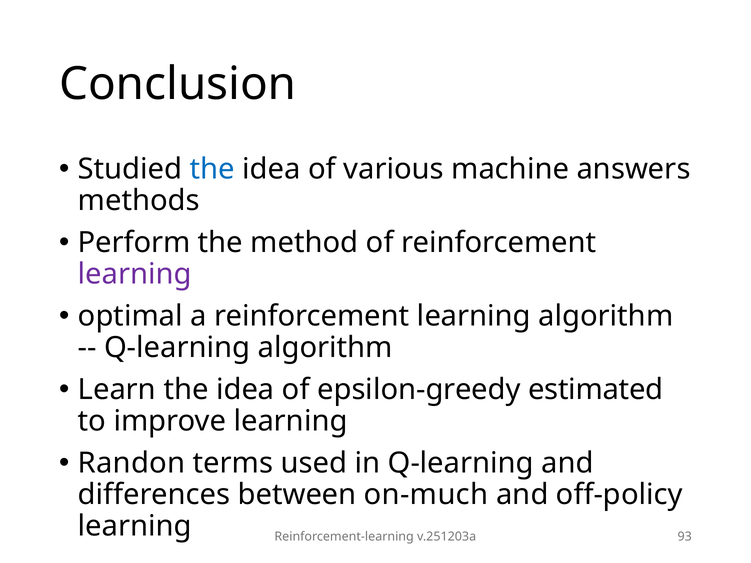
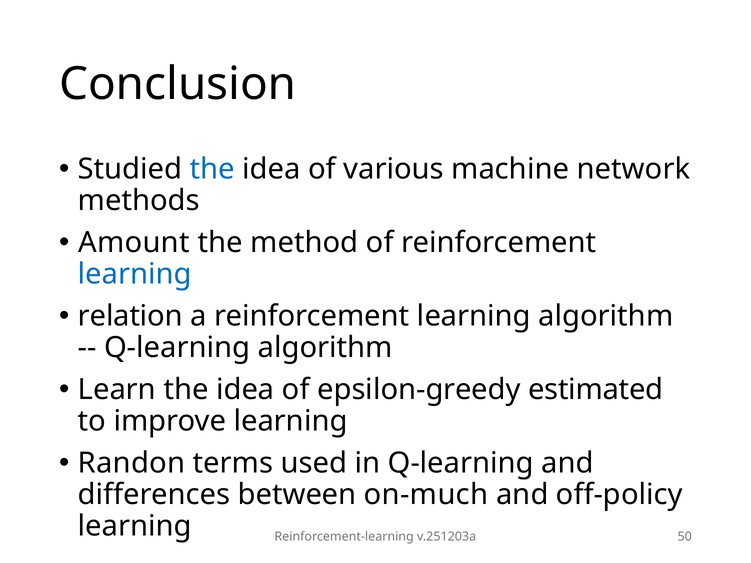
answers: answers -> network (634, 169)
Perform: Perform -> Amount (134, 243)
learning colour: purple -> blue (135, 274)
optimal: optimal -> relation (130, 316)
93: 93 -> 50 (685, 537)
